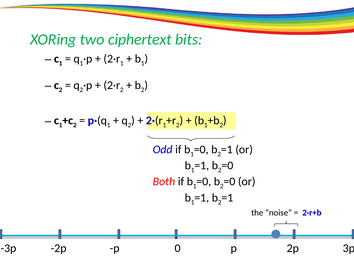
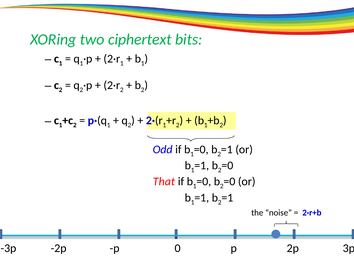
Both: Both -> That (164, 182)
